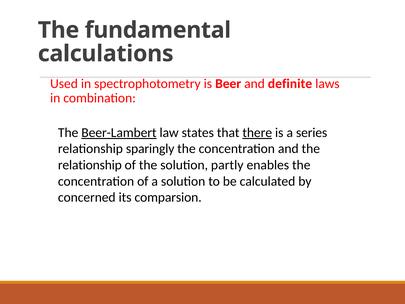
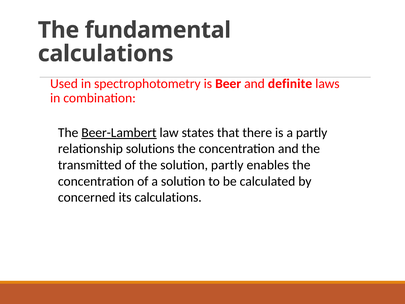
there underline: present -> none (257, 133)
a series: series -> partly (312, 133)
sparingly: sparingly -> solutions (150, 149)
relationship: relationship -> transmitted (90, 165)
its comparsion: comparsion -> calculations (168, 197)
